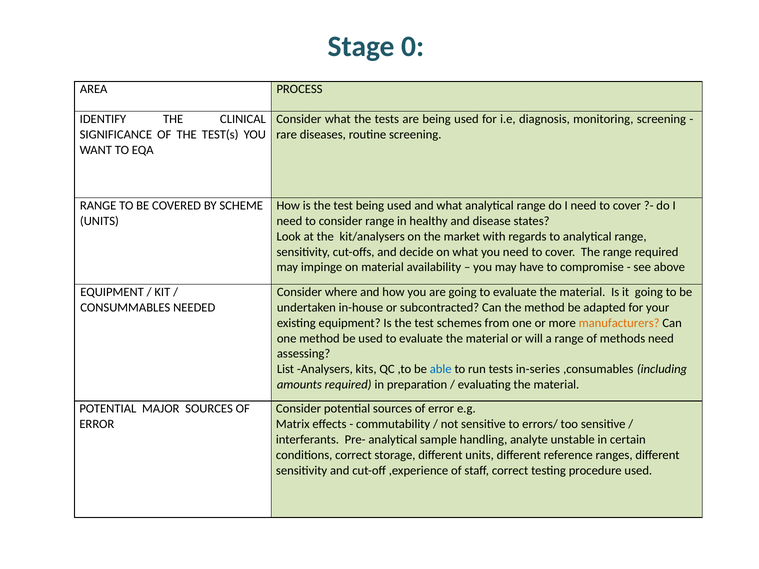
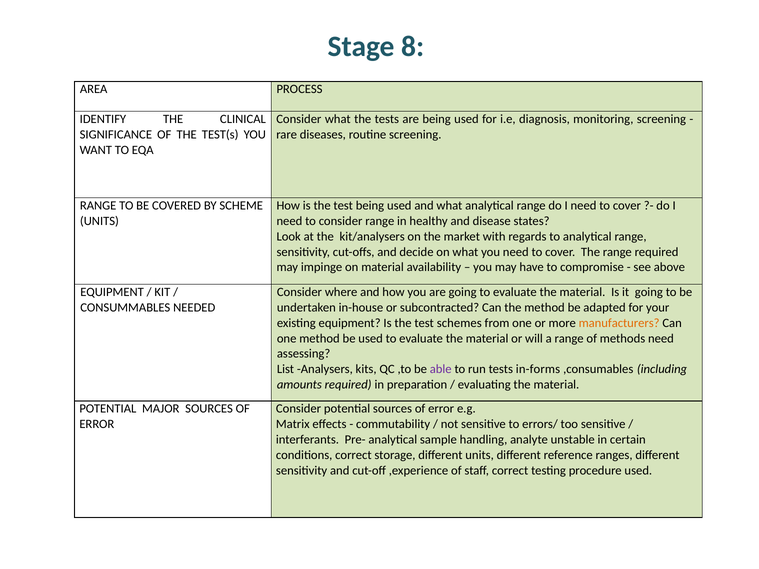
0: 0 -> 8 (413, 46)
able colour: blue -> purple (441, 369)
in-series: in-series -> in-forms (538, 369)
